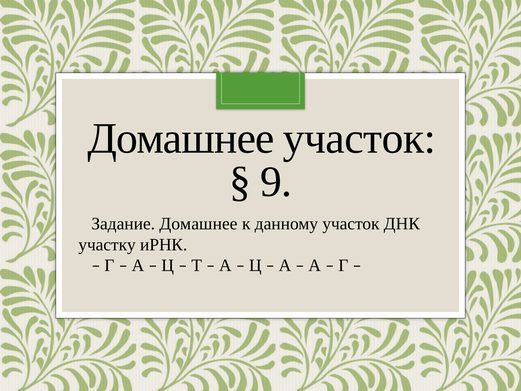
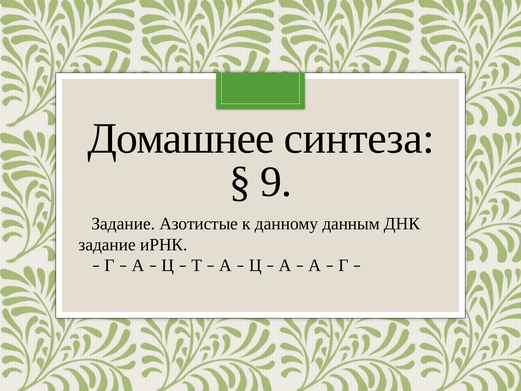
Домашнее участок: участок -> синтеза (359, 138)
Задание Домашнее: Домашнее -> Азотистые (199, 224)
данному участок: участок -> данным (351, 224)
участку: участку -> задание (107, 245)
